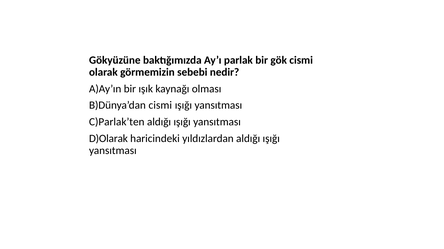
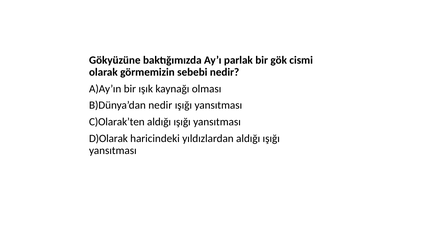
B)Dünya’dan cismi: cismi -> nedir (160, 106)
C)Parlak’ten: C)Parlak’ten -> C)Olarak’ten (117, 122)
